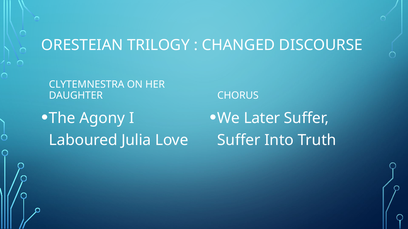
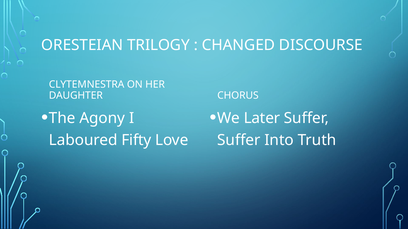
Julia: Julia -> Fifty (136, 140)
